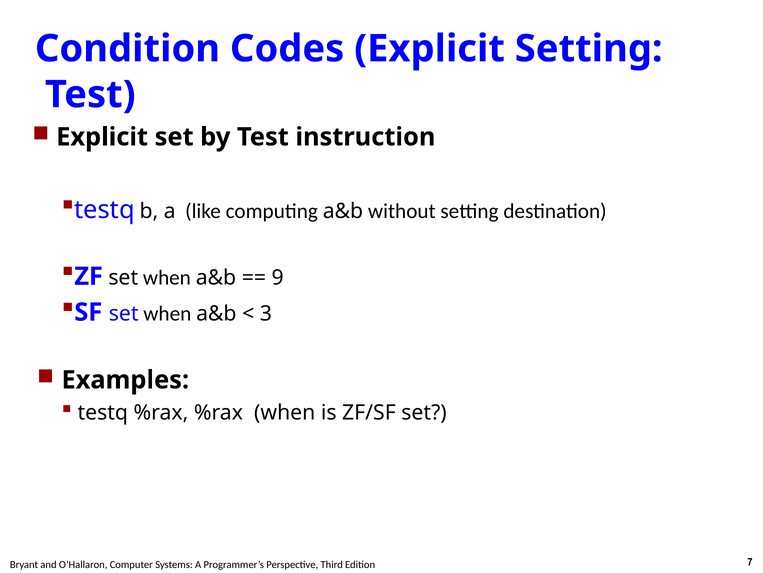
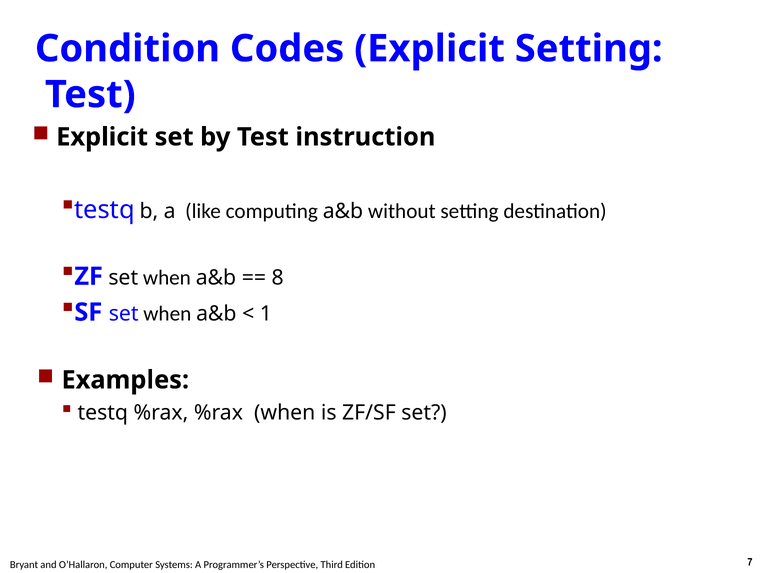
9: 9 -> 8 (278, 277)
3: 3 -> 1 (266, 313)
